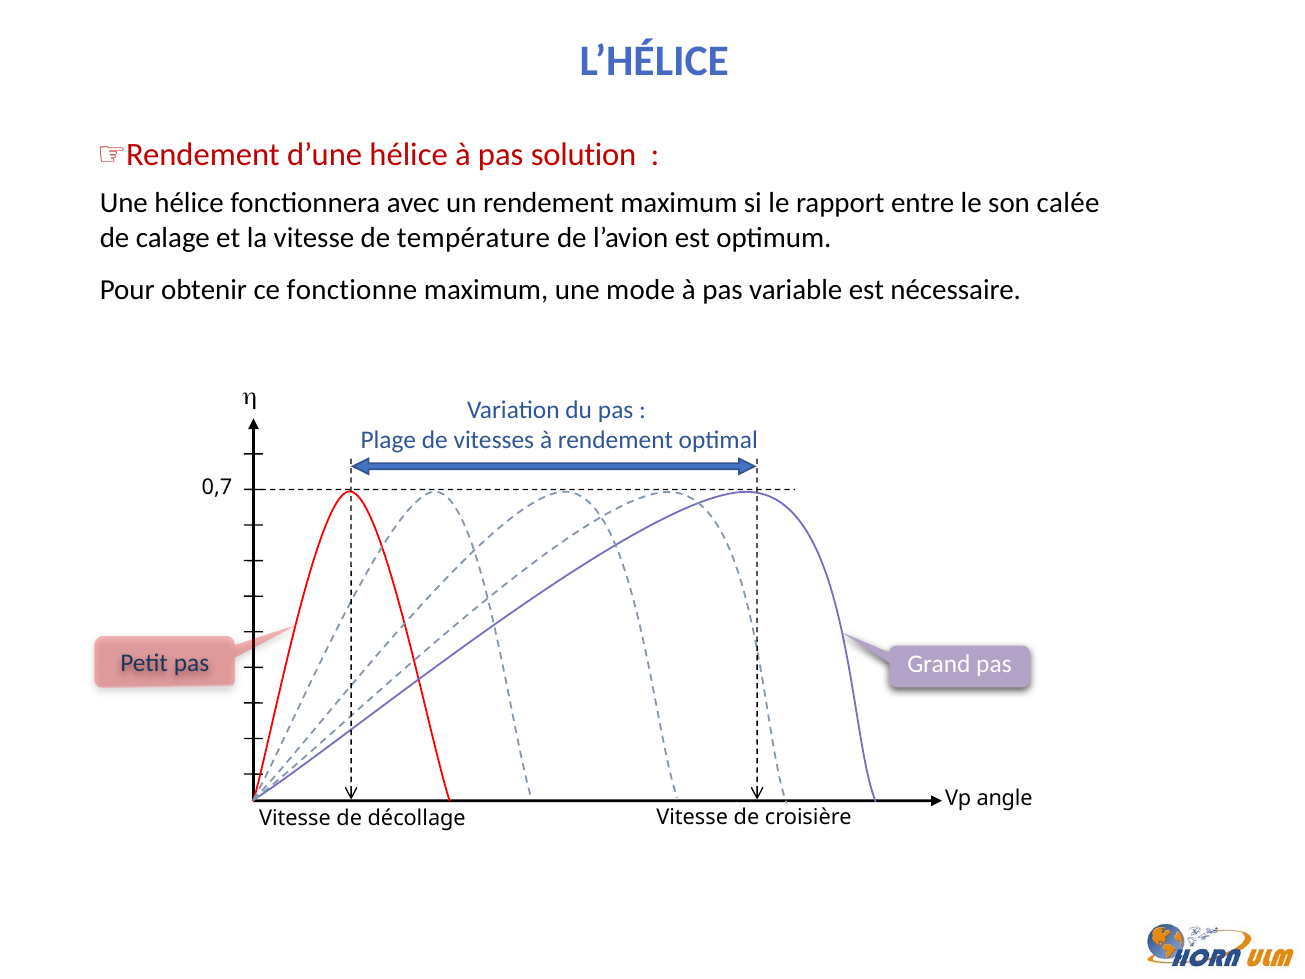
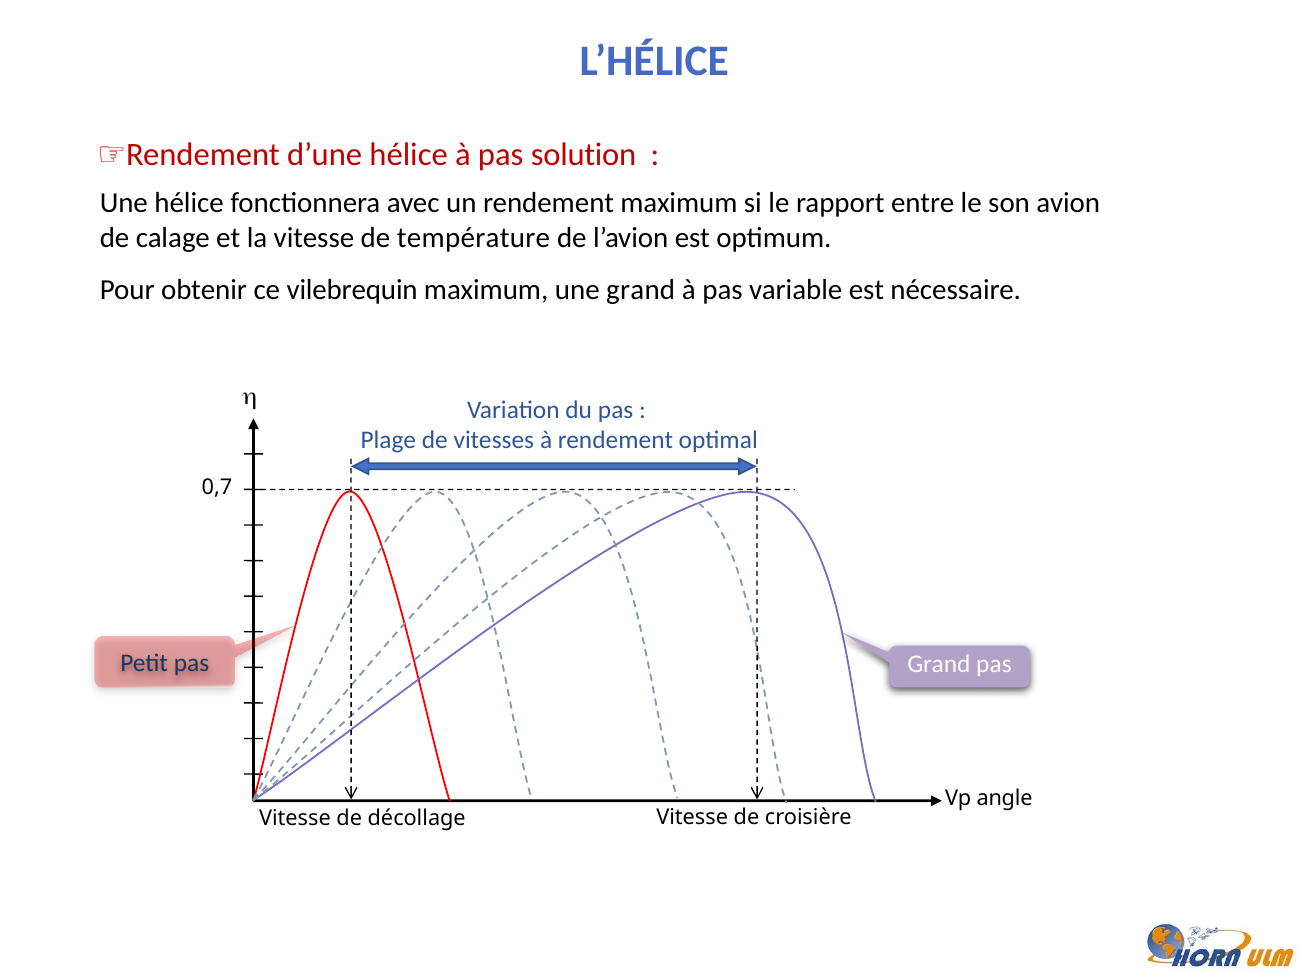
calée: calée -> avion (1068, 203)
fonctionne: fonctionne -> vilebrequin (352, 290)
une mode: mode -> grand (641, 290)
